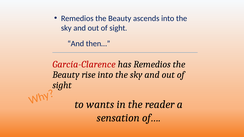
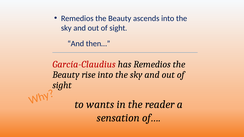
García-Clarence: García-Clarence -> García-Claudius (84, 64)
